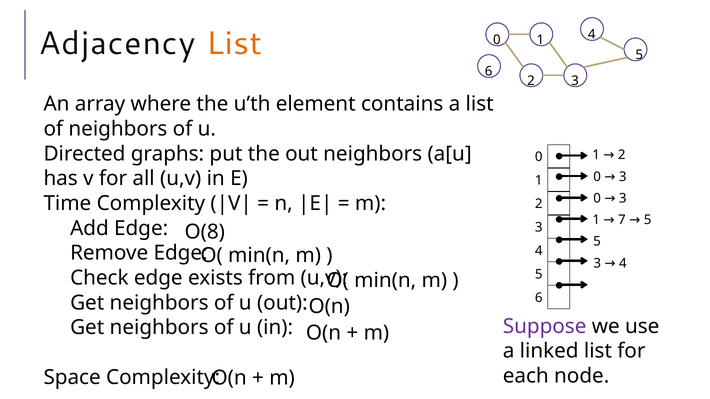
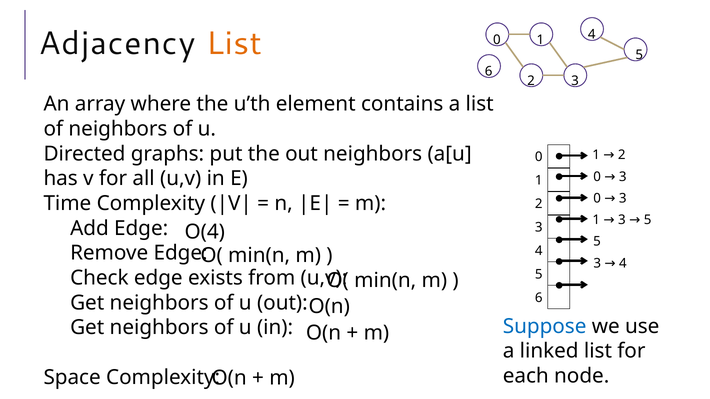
1 7: 7 -> 3 (622, 220)
O(8: O(8 -> O(4 (205, 232)
Suppose colour: purple -> blue (545, 326)
